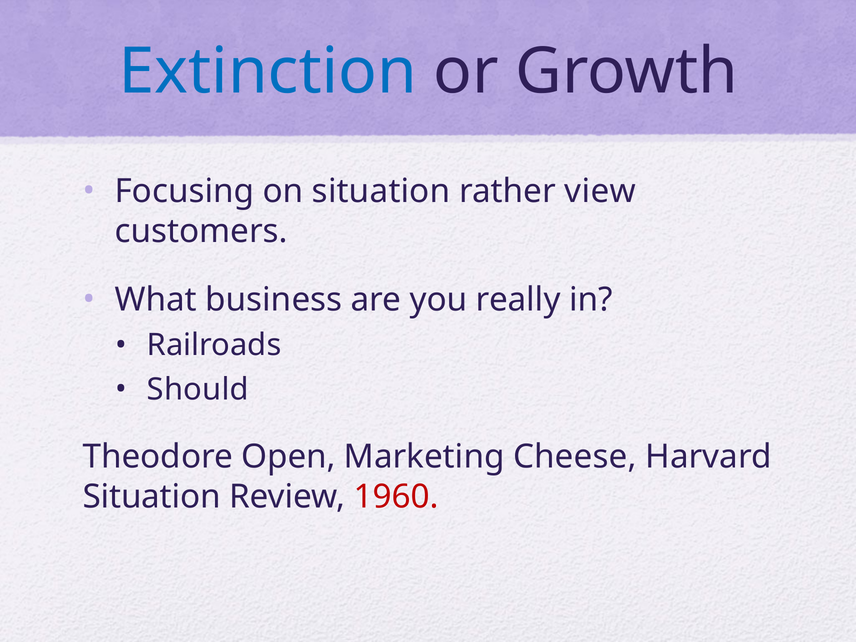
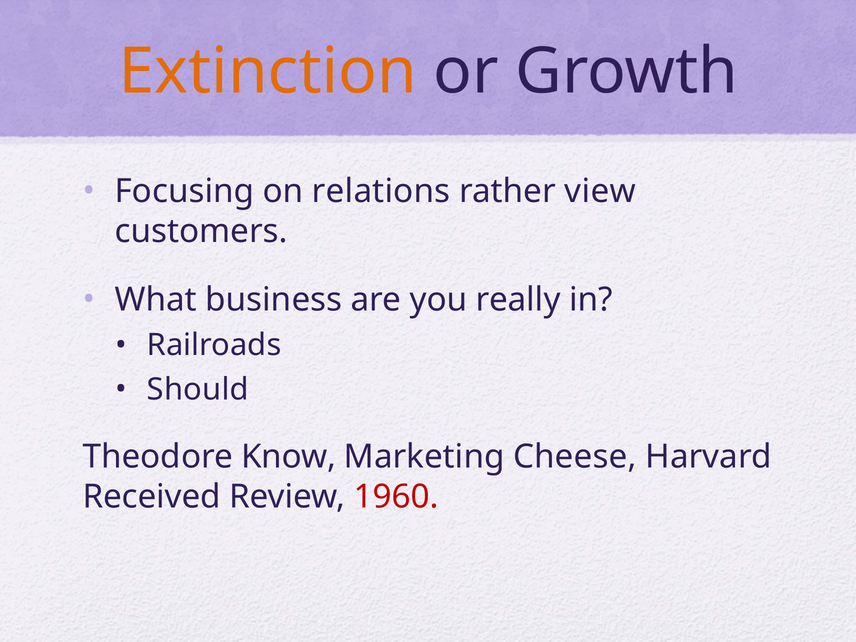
Extinction colour: blue -> orange (268, 71)
on situation: situation -> relations (381, 191)
Open: Open -> Know (289, 457)
Situation: Situation -> Received (152, 497)
